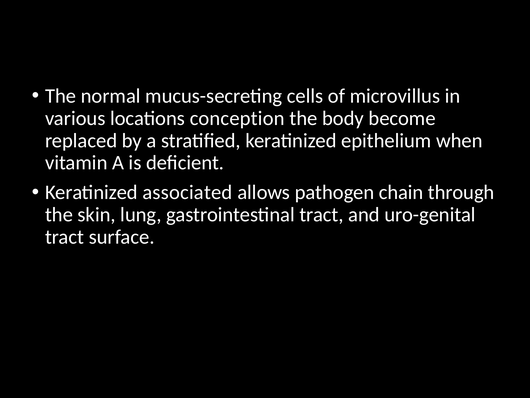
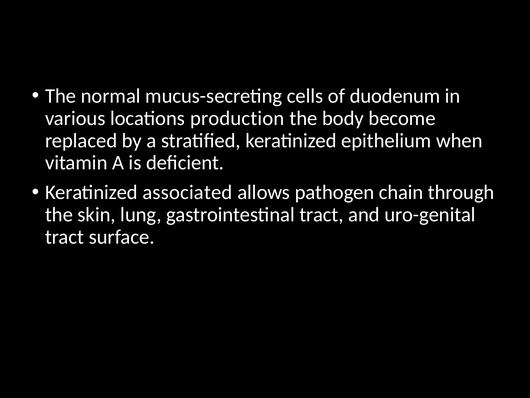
microvillus: microvillus -> duodenum (395, 96)
conception: conception -> production (237, 118)
